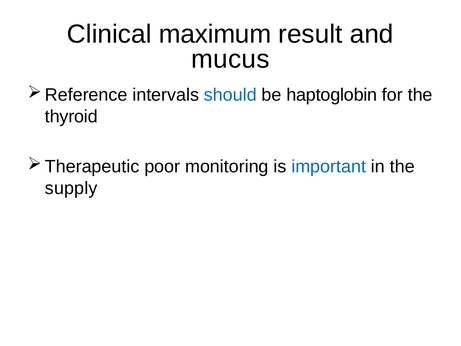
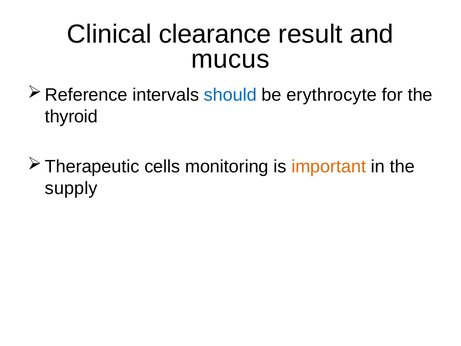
maximum: maximum -> clearance (215, 34)
haptoglobin: haptoglobin -> erythrocyte (332, 95)
poor: poor -> cells (162, 167)
important colour: blue -> orange (329, 167)
